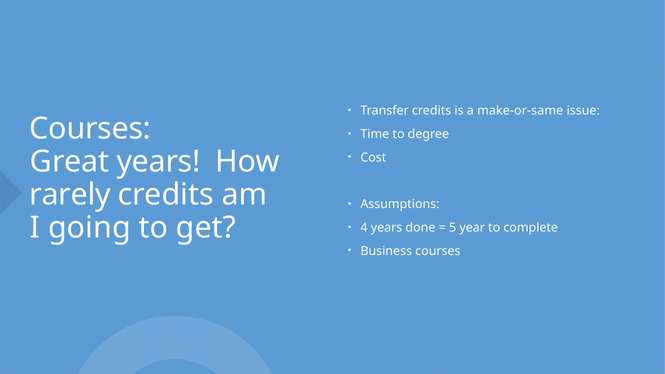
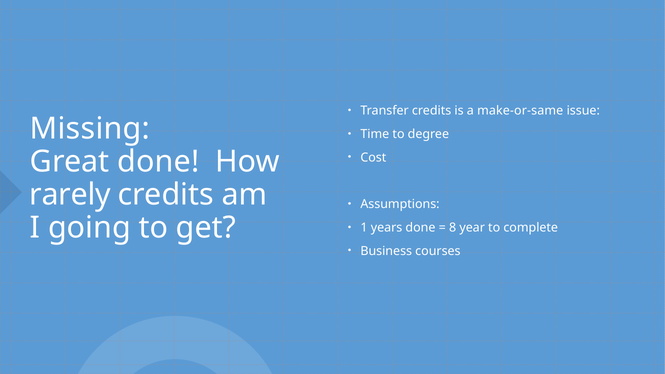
Courses: Courses -> Missing (90, 129)
Great years: years -> done (158, 162)
4: 4 -> 1 (364, 228)
5: 5 -> 8 (453, 228)
